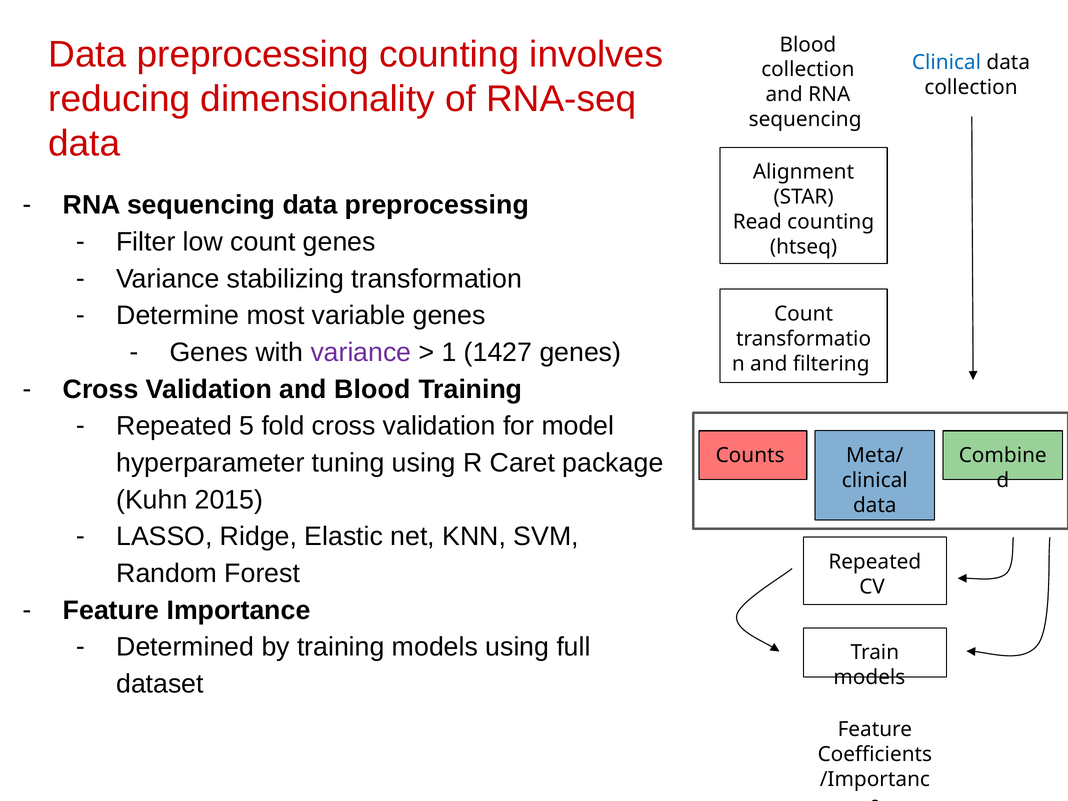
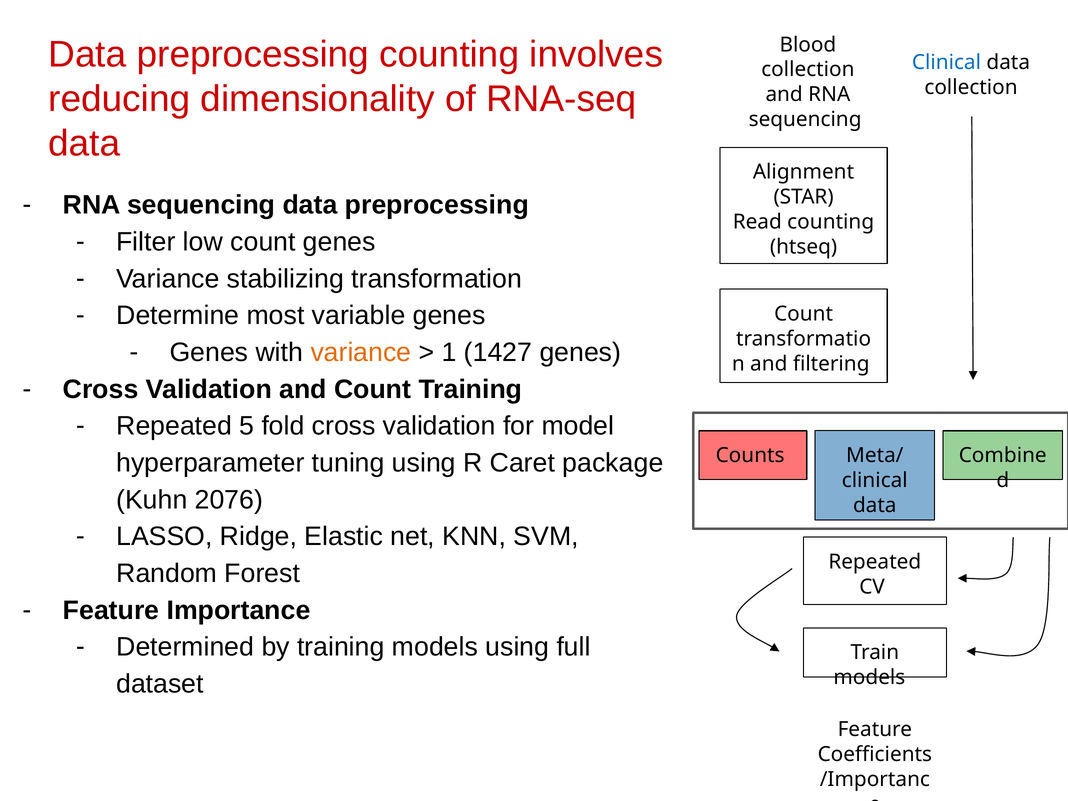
variance colour: purple -> orange (361, 352)
and Blood: Blood -> Count (373, 389)
2015: 2015 -> 2076 (229, 500)
